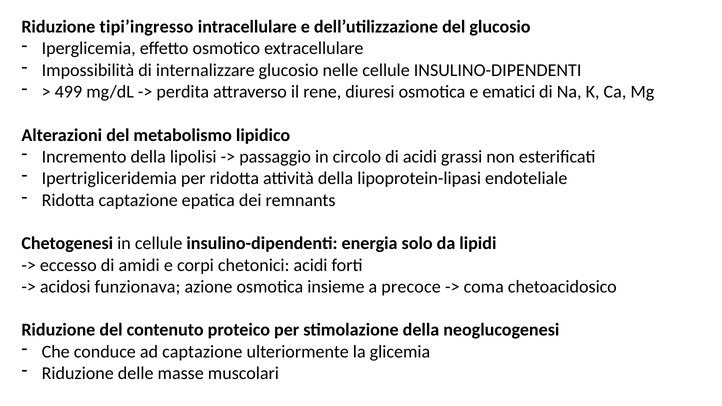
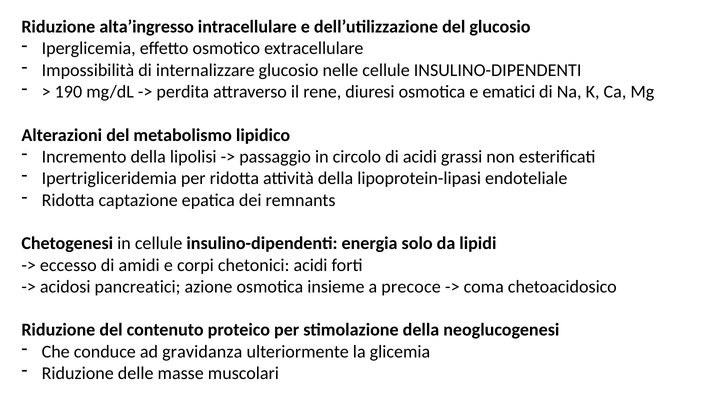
tipi’ingresso: tipi’ingresso -> alta’ingresso (147, 27)
499: 499 -> 190 (68, 92)
funzionava: funzionava -> pancreatici (138, 287)
ad captazione: captazione -> gravidanza (202, 352)
